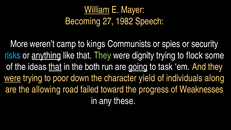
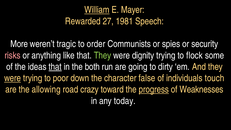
Becoming: Becoming -> Rewarded (83, 21)
1982: 1982 -> 1981 (124, 21)
camp: camp -> tragic (66, 44)
kings: kings -> order (96, 44)
risks colour: light blue -> pink (13, 55)
anything underline: present -> none (46, 55)
going underline: present -> none (138, 67)
task: task -> dirty (165, 67)
yield: yield -> false (147, 78)
along: along -> touch (214, 78)
failed: failed -> crazy (90, 89)
progress underline: none -> present (154, 89)
these: these -> today (125, 101)
